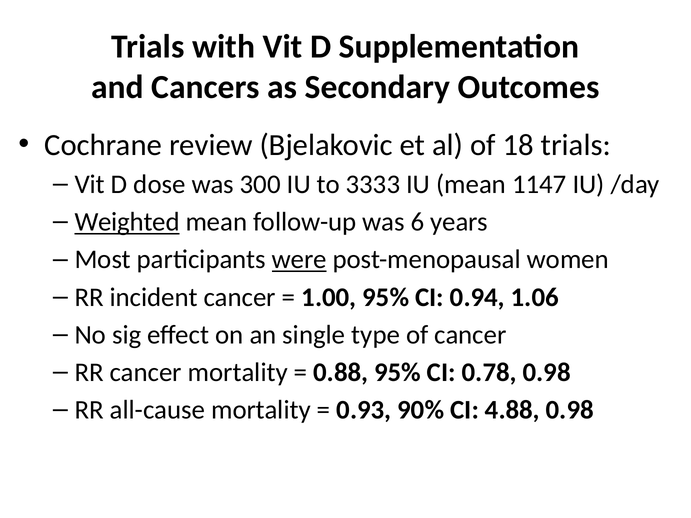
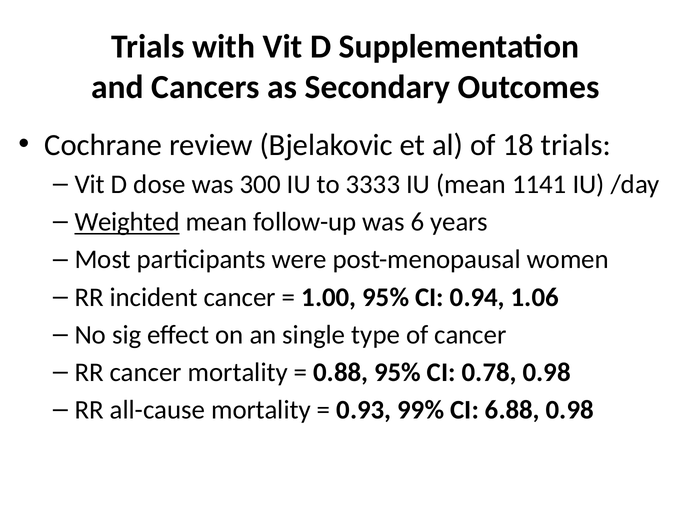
1147: 1147 -> 1141 (539, 185)
were underline: present -> none (299, 260)
90%: 90% -> 99% (421, 410)
4.88: 4.88 -> 6.88 (512, 410)
